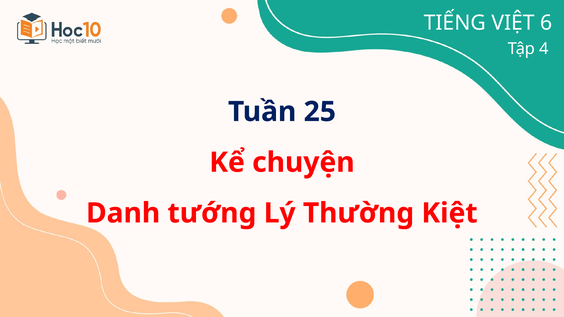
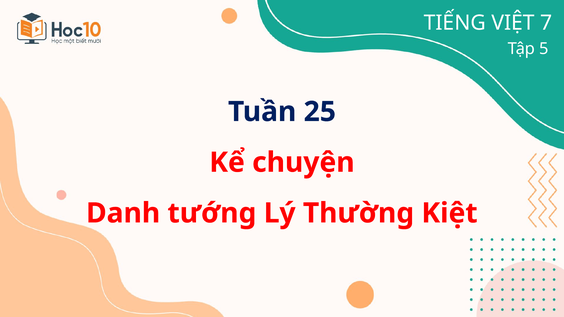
6: 6 -> 7 (546, 23)
4: 4 -> 5 (544, 49)
